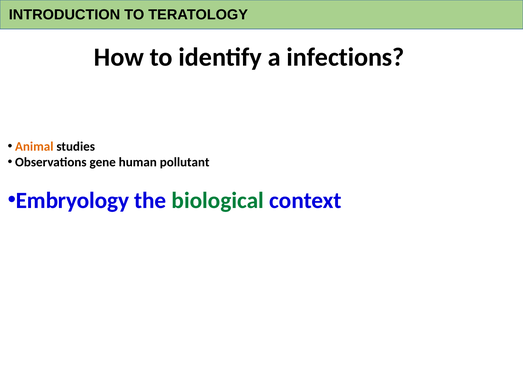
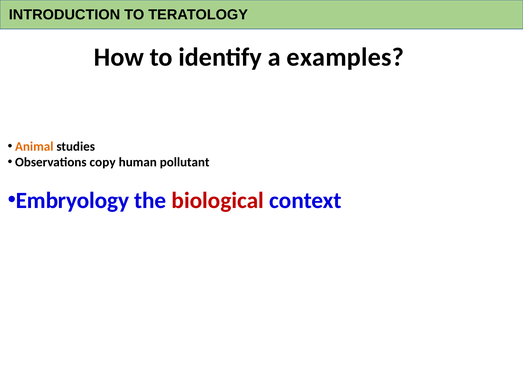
infections: infections -> examples (345, 57)
gene: gene -> copy (103, 162)
biological colour: green -> red (218, 200)
